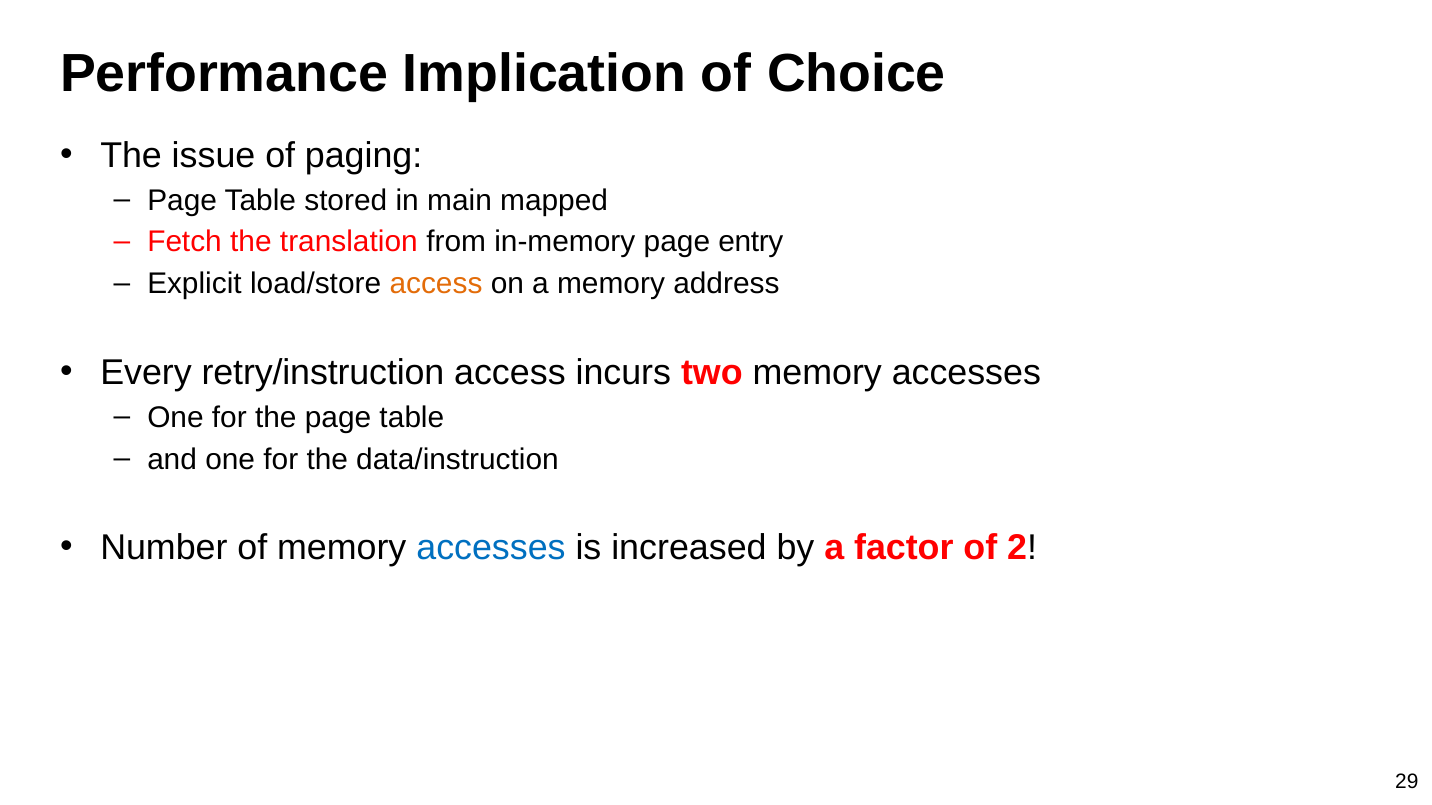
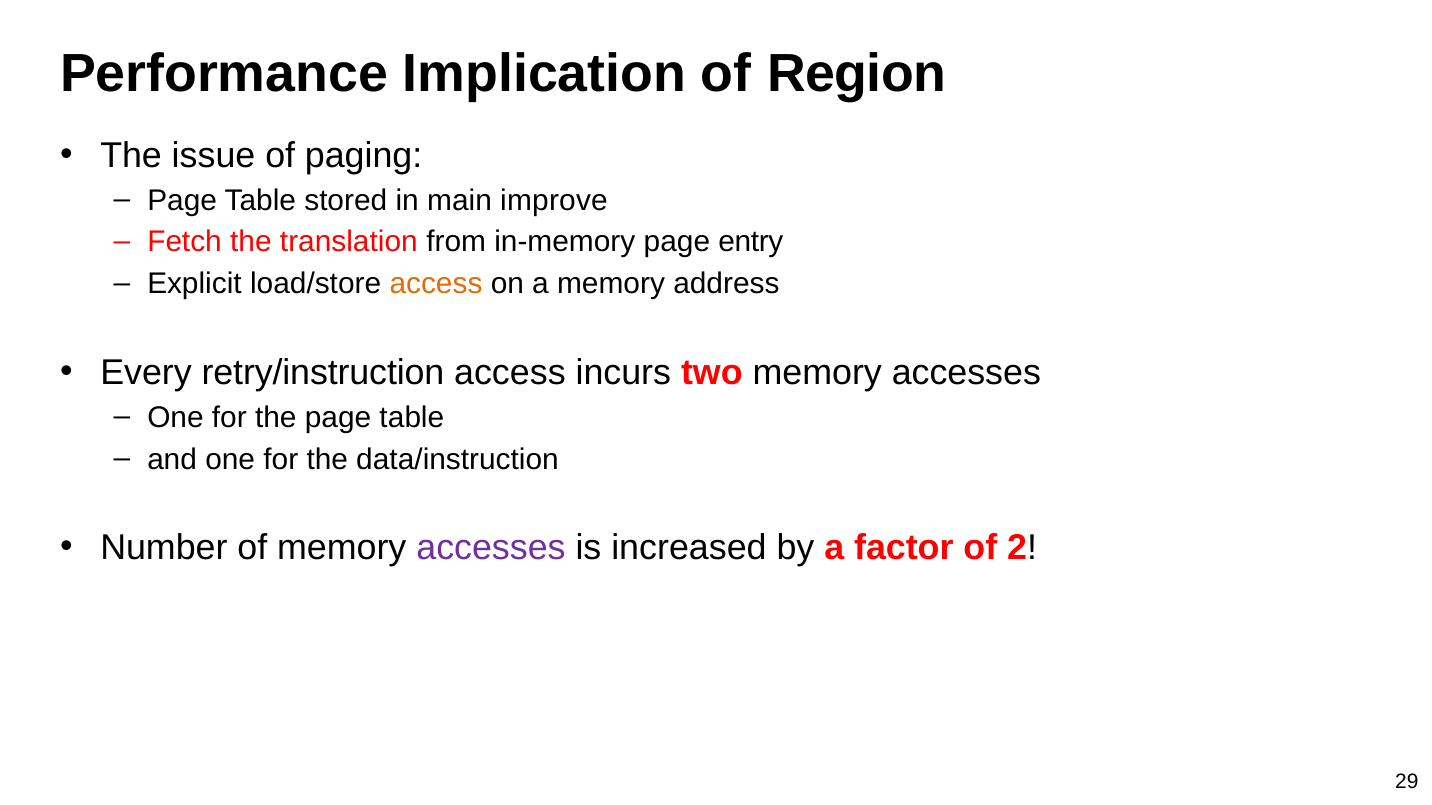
Choice: Choice -> Region (857, 74)
mapped: mapped -> improve (554, 200)
accesses colour: blue -> purple (491, 548)
